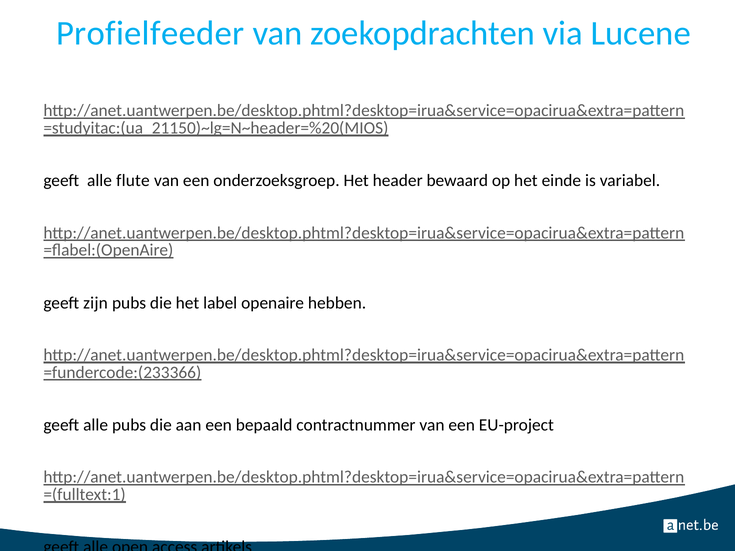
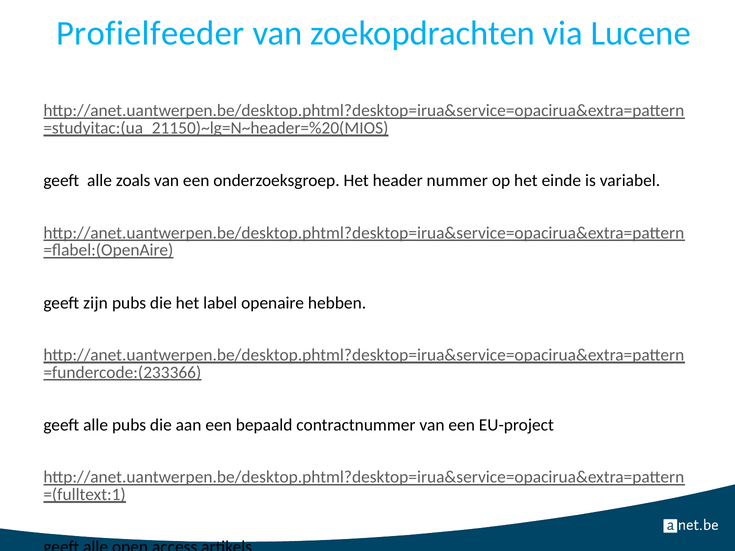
flute: flute -> zoals (133, 181)
bewaard: bewaard -> nummer (457, 181)
